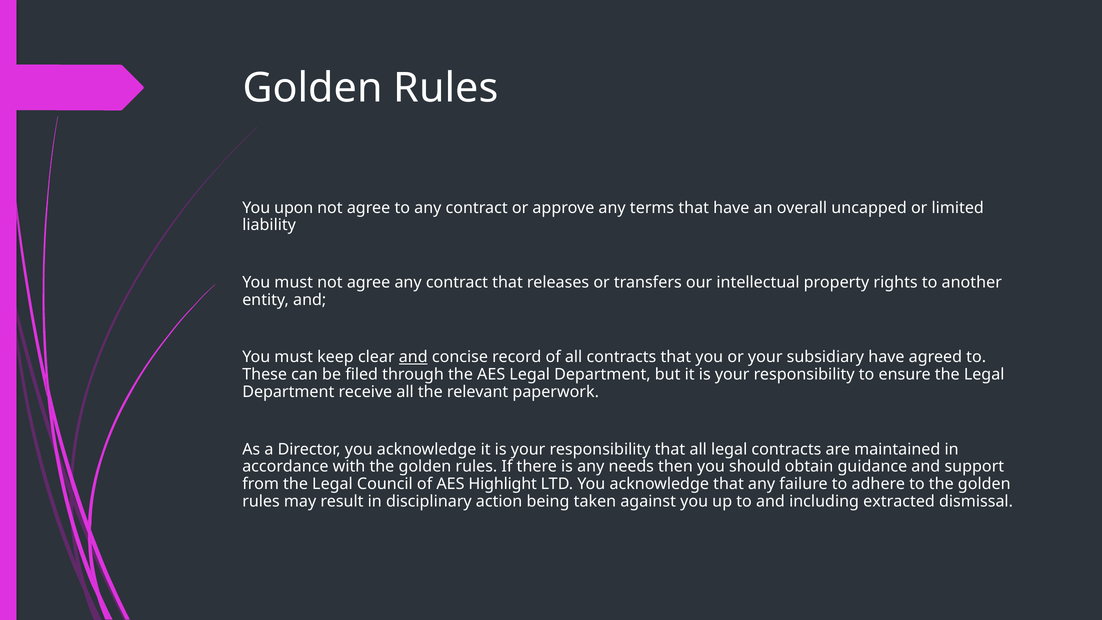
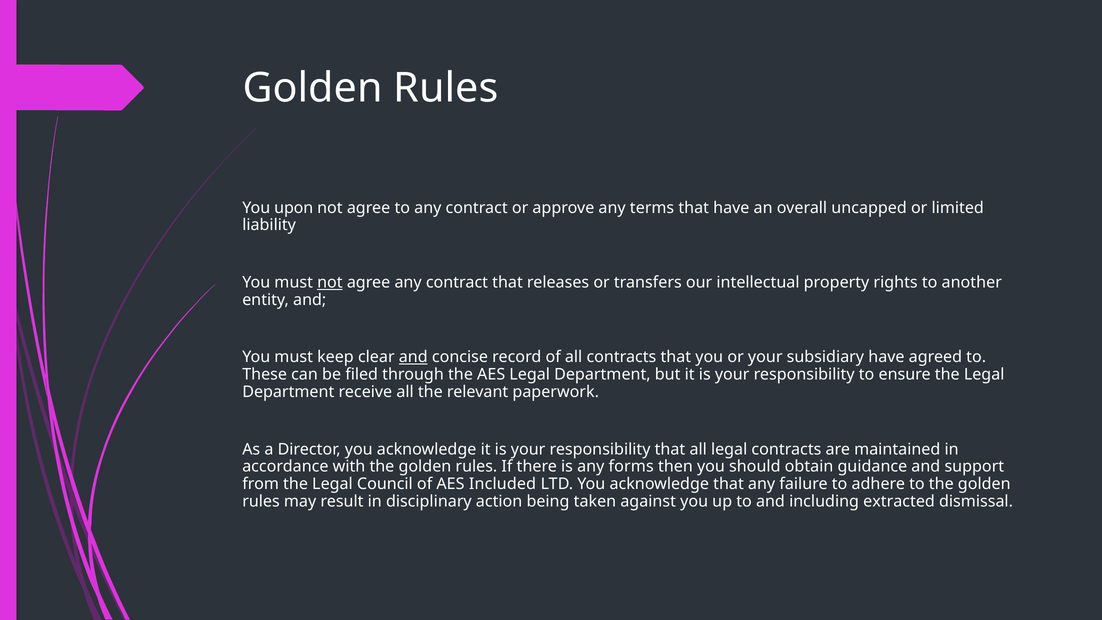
not underline: none -> present (330, 282)
needs: needs -> forms (631, 467)
Highlight: Highlight -> Included (503, 484)
